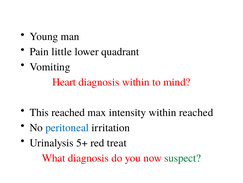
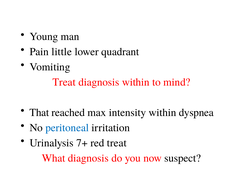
Heart: Heart -> Treat (64, 82)
This: This -> That (39, 112)
within reached: reached -> dyspnea (196, 112)
5+: 5+ -> 7+ (82, 142)
suspect colour: green -> black (183, 157)
